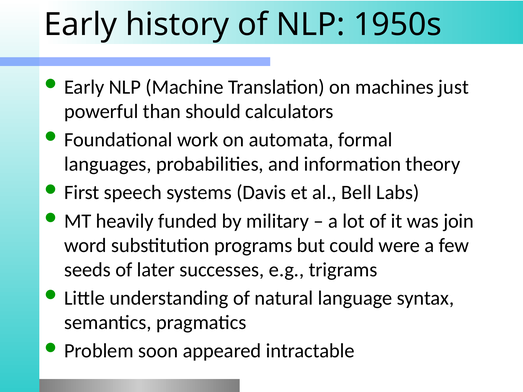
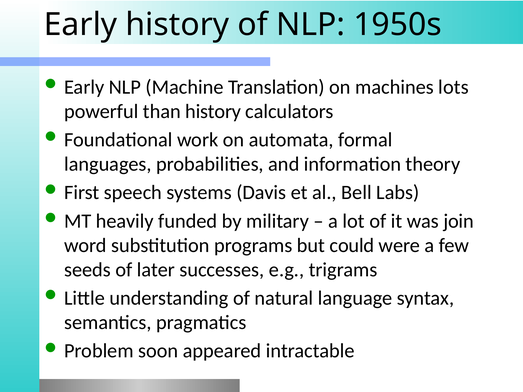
just: just -> lots (454, 87)
than should: should -> history (213, 111)
